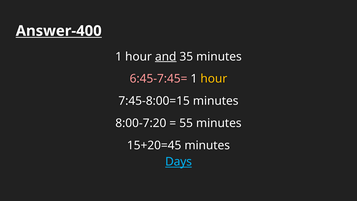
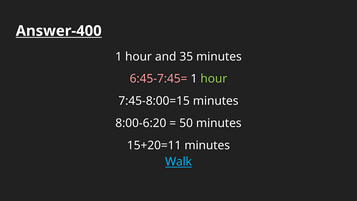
and underline: present -> none (166, 57)
hour colour: yellow -> light green (214, 79)
8:00-7:20: 8:00-7:20 -> 8:00-6:20 (141, 123)
55: 55 -> 50 (186, 123)
15+20=45: 15+20=45 -> 15+20=11 (154, 145)
Days: Days -> Walk (179, 162)
